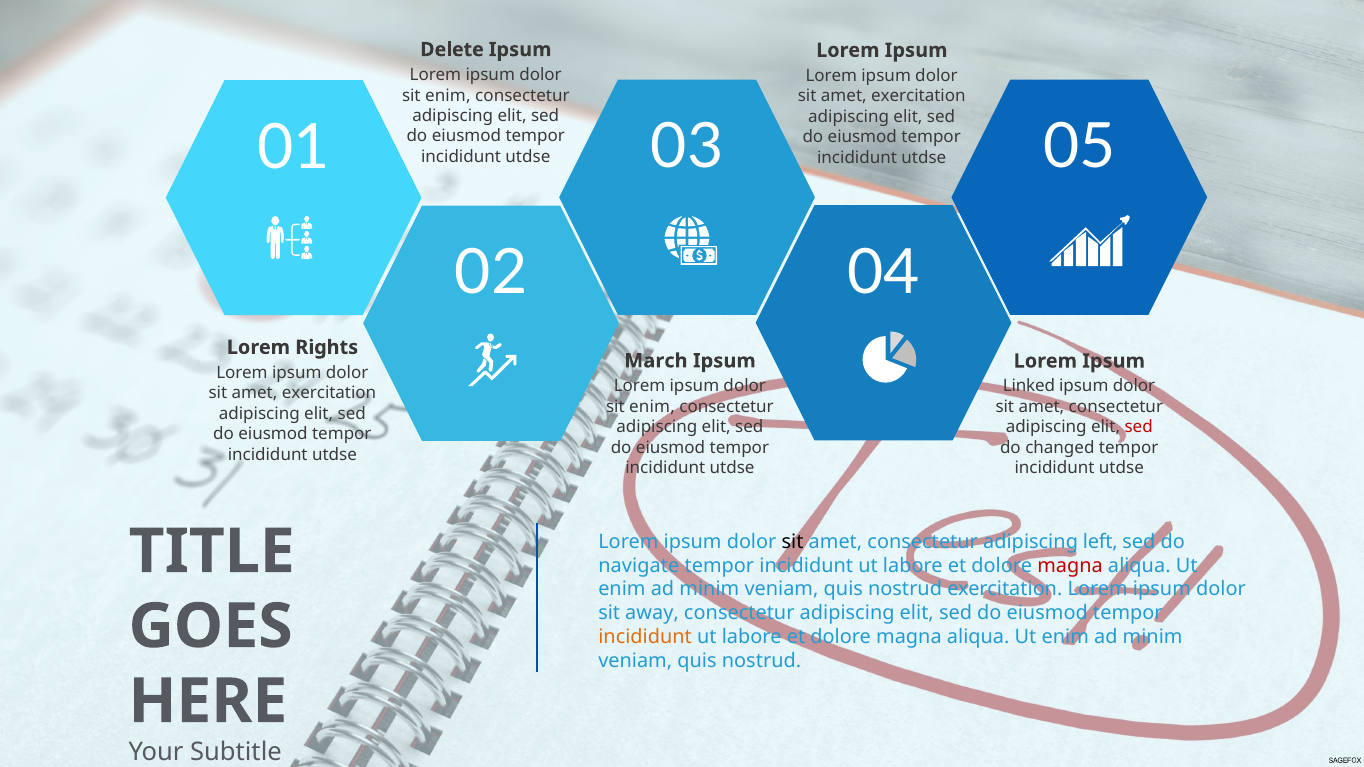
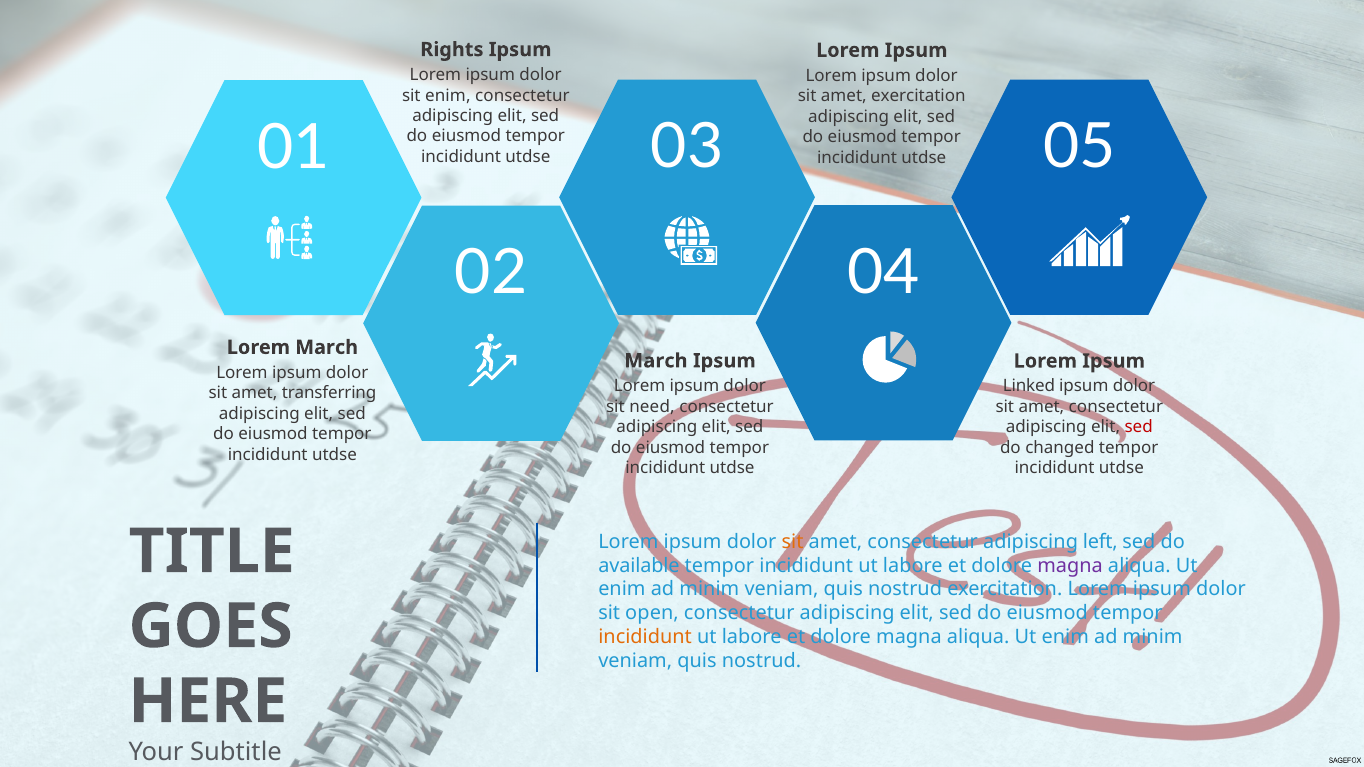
Delete: Delete -> Rights (452, 50)
Lorem Rights: Rights -> March (327, 347)
exercitation: exercitation -> transferring (329, 393)
enim: enim -> need (652, 407)
sit colour: black -> orange (793, 542)
navigate: navigate -> available (639, 566)
magna colour: red -> purple (1070, 566)
away: away -> open (652, 613)
